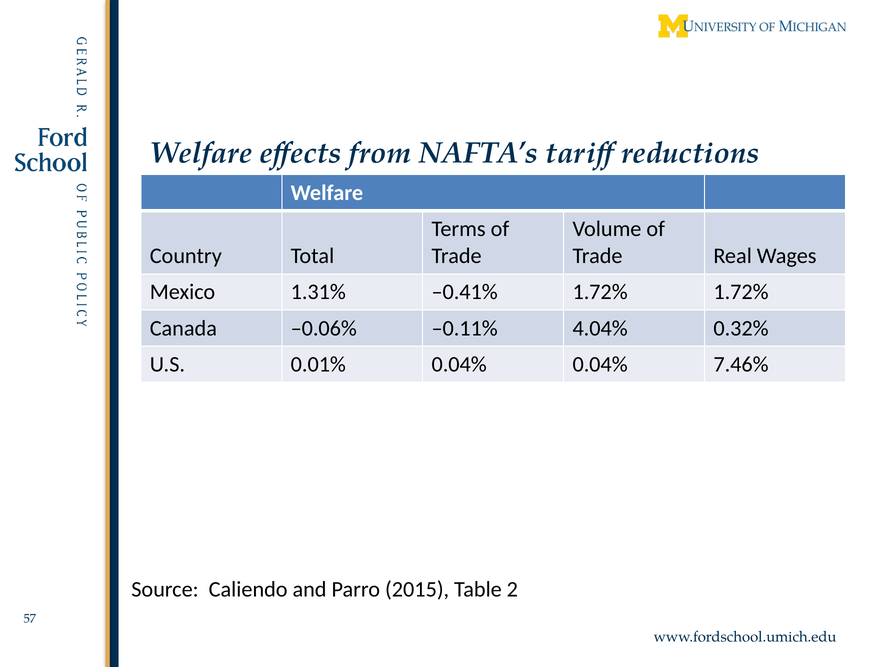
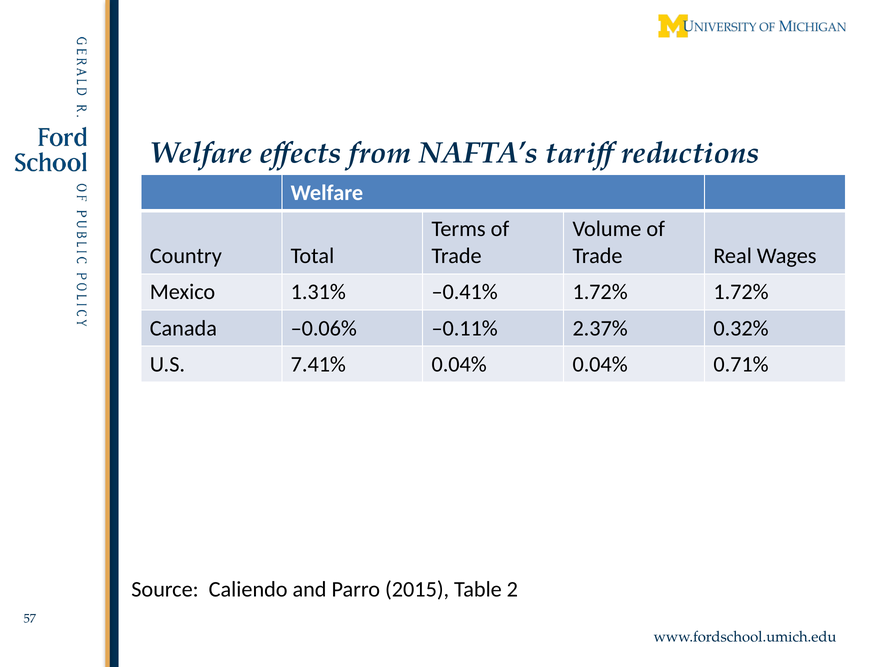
4.04%: 4.04% -> 2.37% (600, 328)
0.01%: 0.01% -> 7.41% (318, 365)
7.46%: 7.46% -> 0.71% (741, 365)
